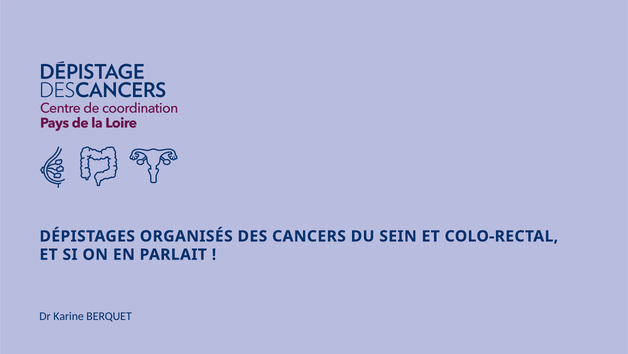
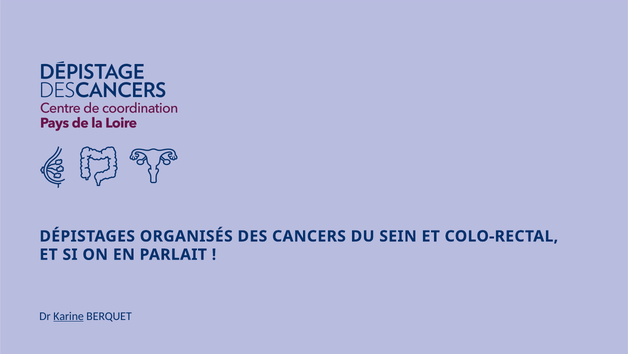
Karine underline: none -> present (69, 316)
